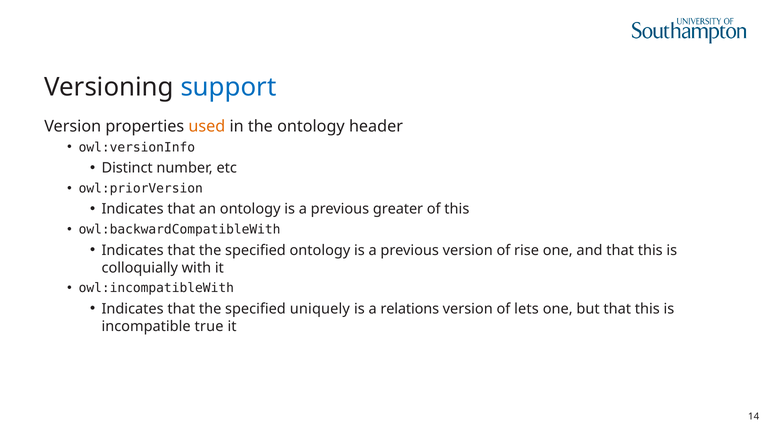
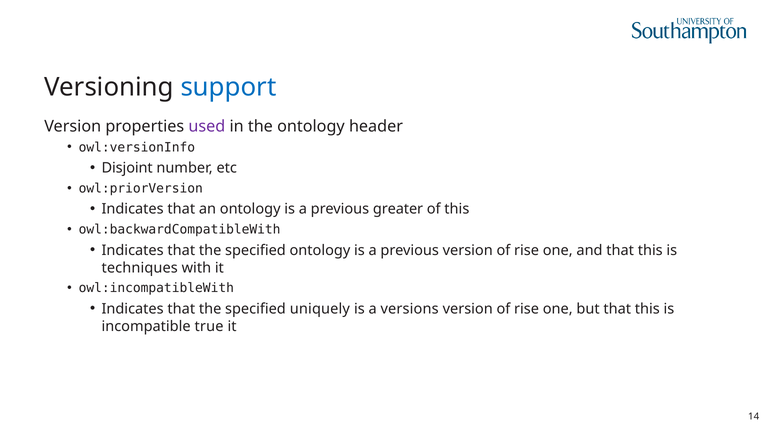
used colour: orange -> purple (207, 126)
Distinct: Distinct -> Disjoint (127, 168)
colloquially: colloquially -> techniques (140, 267)
relations: relations -> versions (410, 308)
lets: lets -> rise (527, 308)
